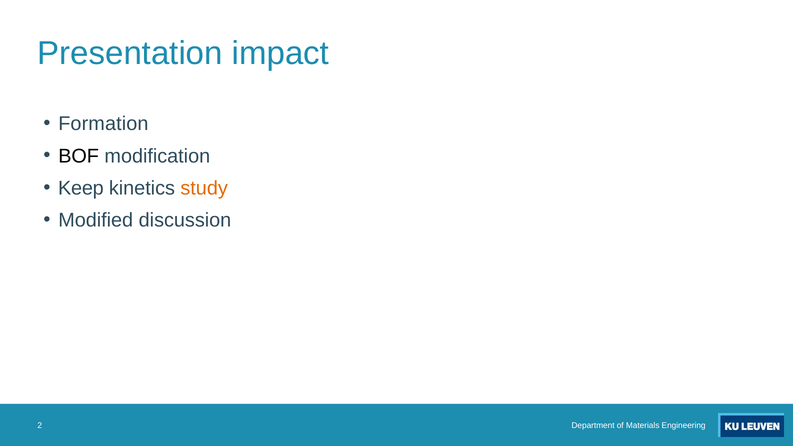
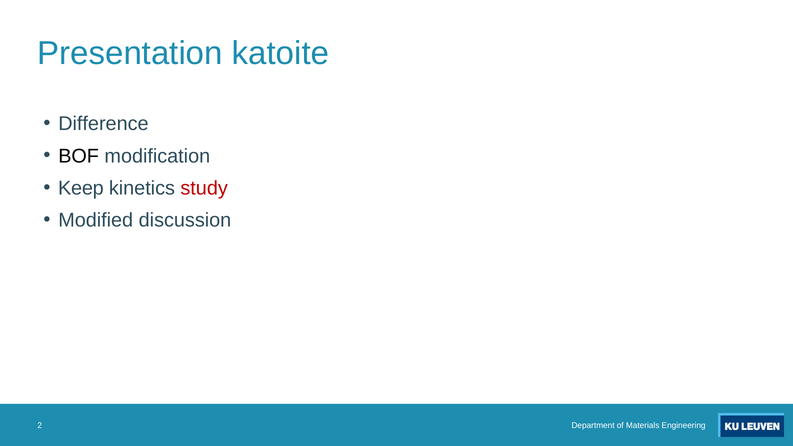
impact: impact -> katoite (280, 53)
Formation: Formation -> Difference (103, 124)
study colour: orange -> red (204, 188)
